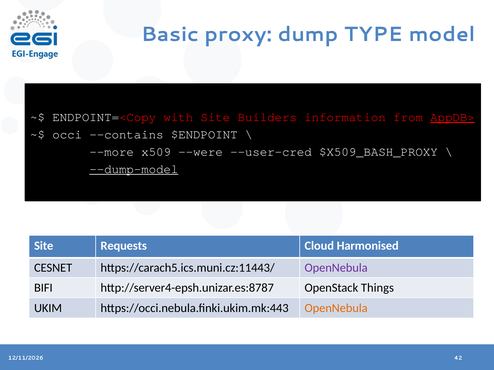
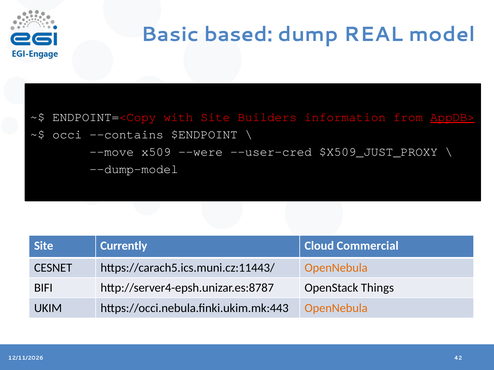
proxy: proxy -> based (239, 35)
TYPE: TYPE -> REAL (374, 35)
--more: --more -> --move (112, 152)
$X509_BASH_PROXY: $X509_BASH_PROXY -> $X509_JUST_PROXY (378, 152)
--dump-model underline: present -> none (134, 169)
Requests: Requests -> Currently (124, 246)
Harmonised: Harmonised -> Commercial (368, 246)
OpenNebula colour: purple -> orange (336, 268)
